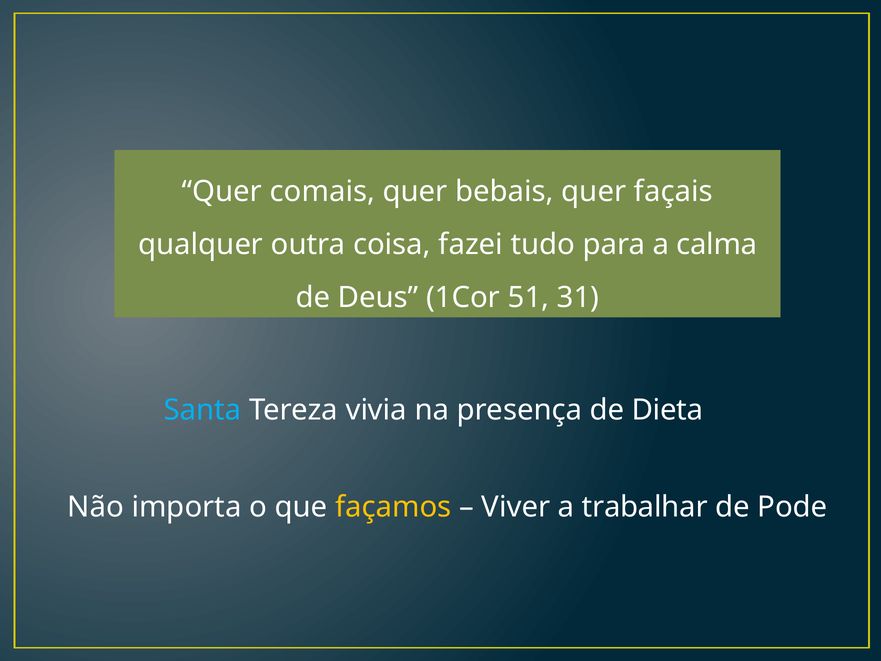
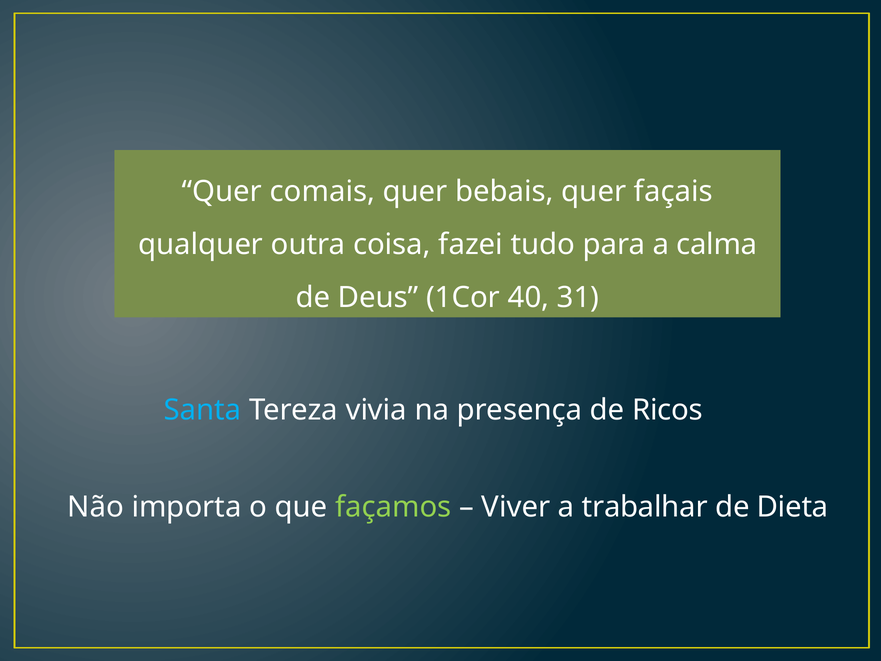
51: 51 -> 40 (529, 297)
Dieta: Dieta -> Ricos (668, 410)
façamos colour: yellow -> light green (393, 507)
Pode: Pode -> Dieta (793, 507)
